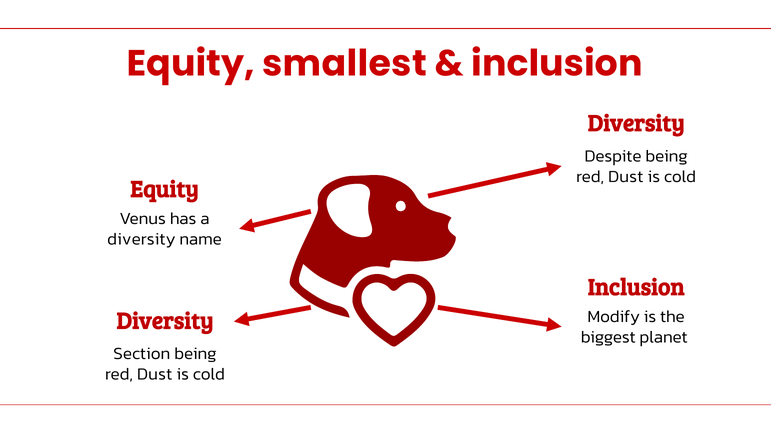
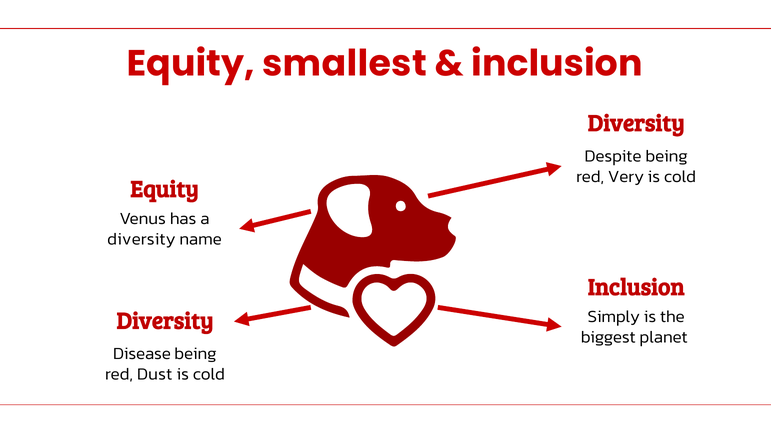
Dust: Dust -> Very (626, 176)
Modify: Modify -> Simply (614, 316)
Section: Section -> Disease (142, 353)
